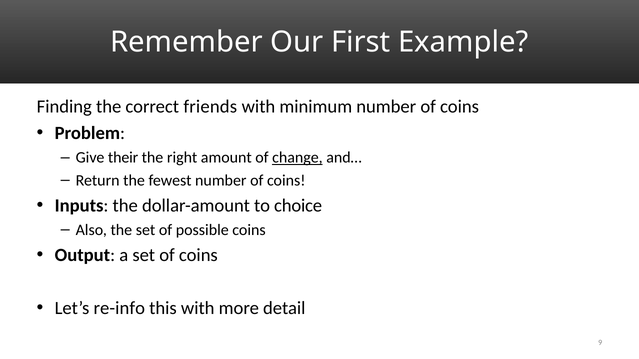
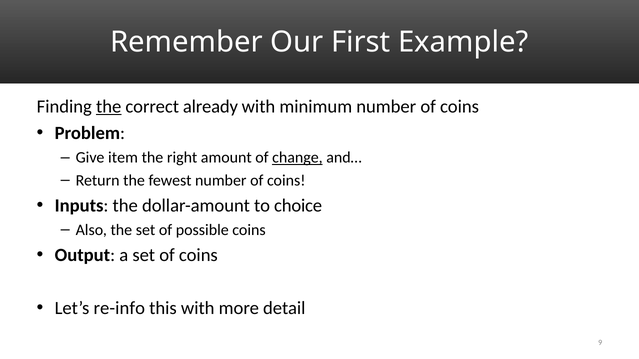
the underline: none -> present (109, 107)
friends: friends -> already (210, 107)
their: their -> item (123, 158)
